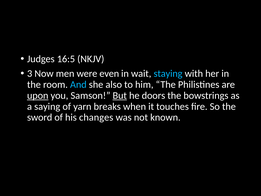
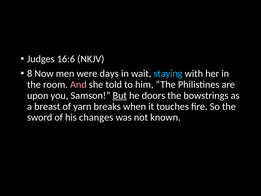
16:5: 16:5 -> 16:6 (66, 59)
3: 3 -> 8 (30, 73)
even: even -> days (109, 73)
And colour: light blue -> pink (78, 84)
also: also -> told (114, 84)
upon underline: present -> none (38, 95)
saying: saying -> breast (47, 106)
